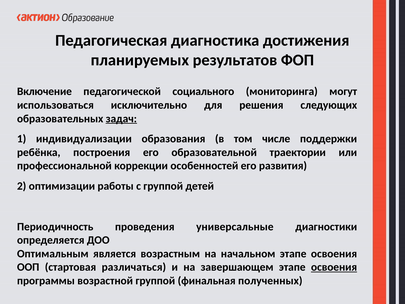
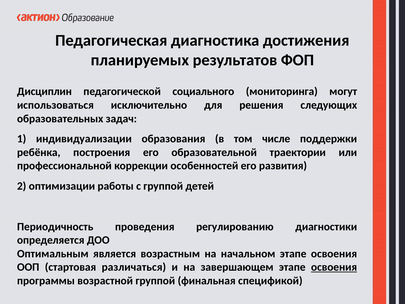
Включение: Включение -> Дисциплин (44, 92)
задач underline: present -> none (121, 119)
универсальные: универсальные -> регулированию (235, 227)
полученных: полученных -> спецификой (270, 281)
